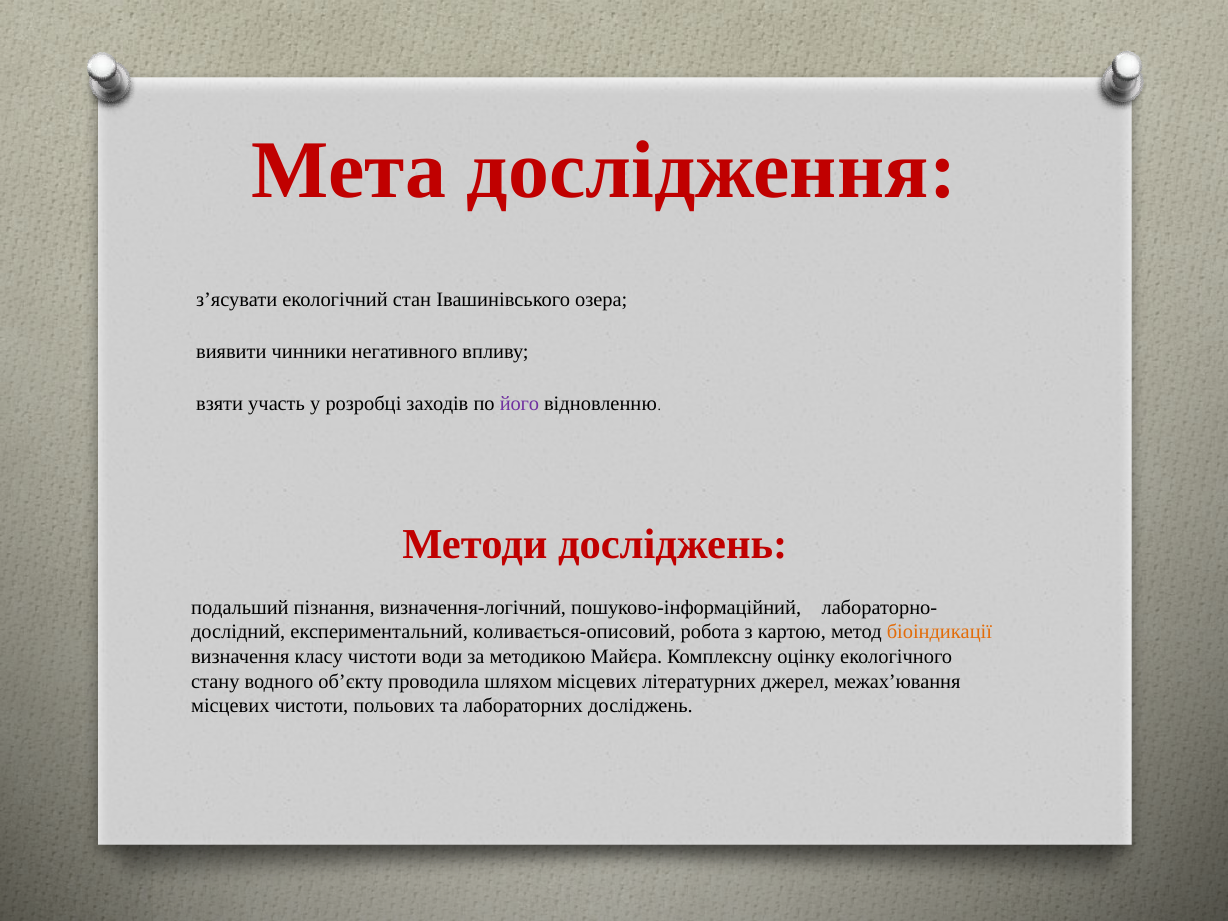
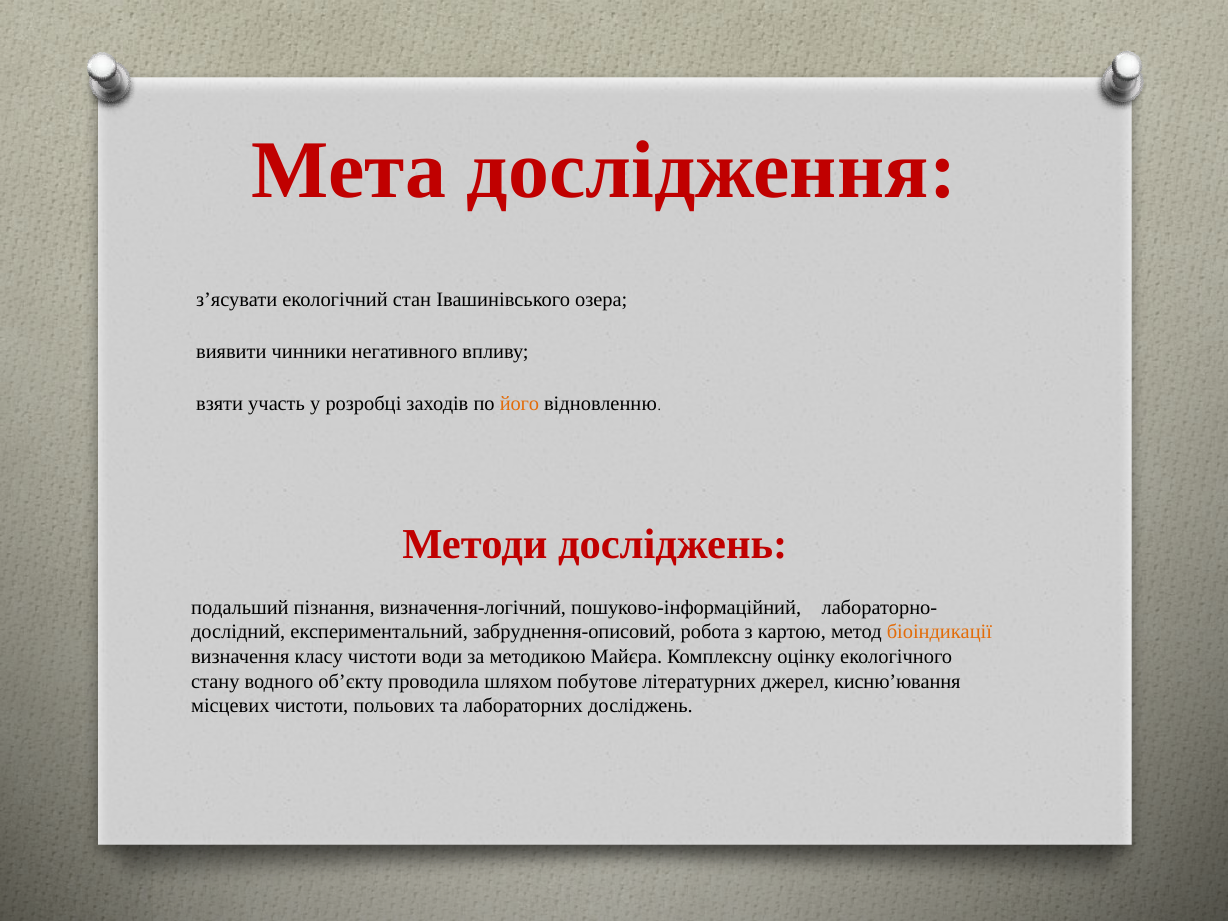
його colour: purple -> orange (519, 404)
коливається-описовий: коливається-описовий -> забруднення-описовий (574, 632)
шляхом місцевих: місцевих -> побутове (597, 681)
межах’ювання: межах’ювання -> кисню’ювання (897, 681)
